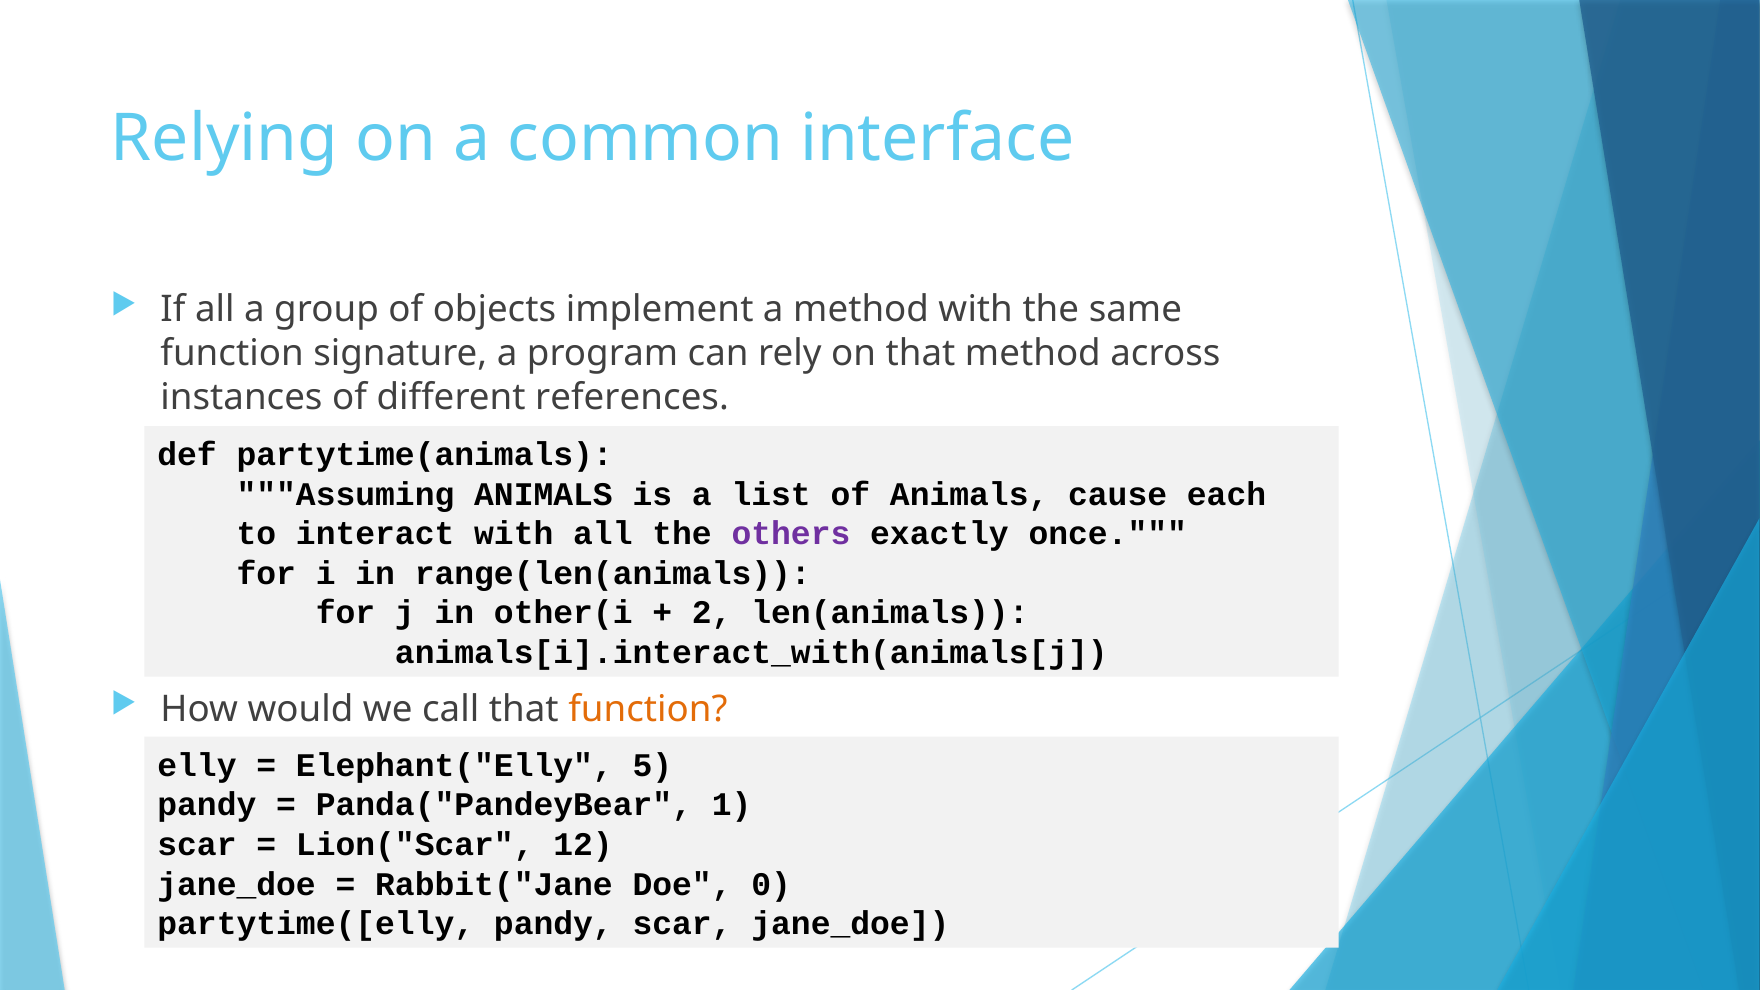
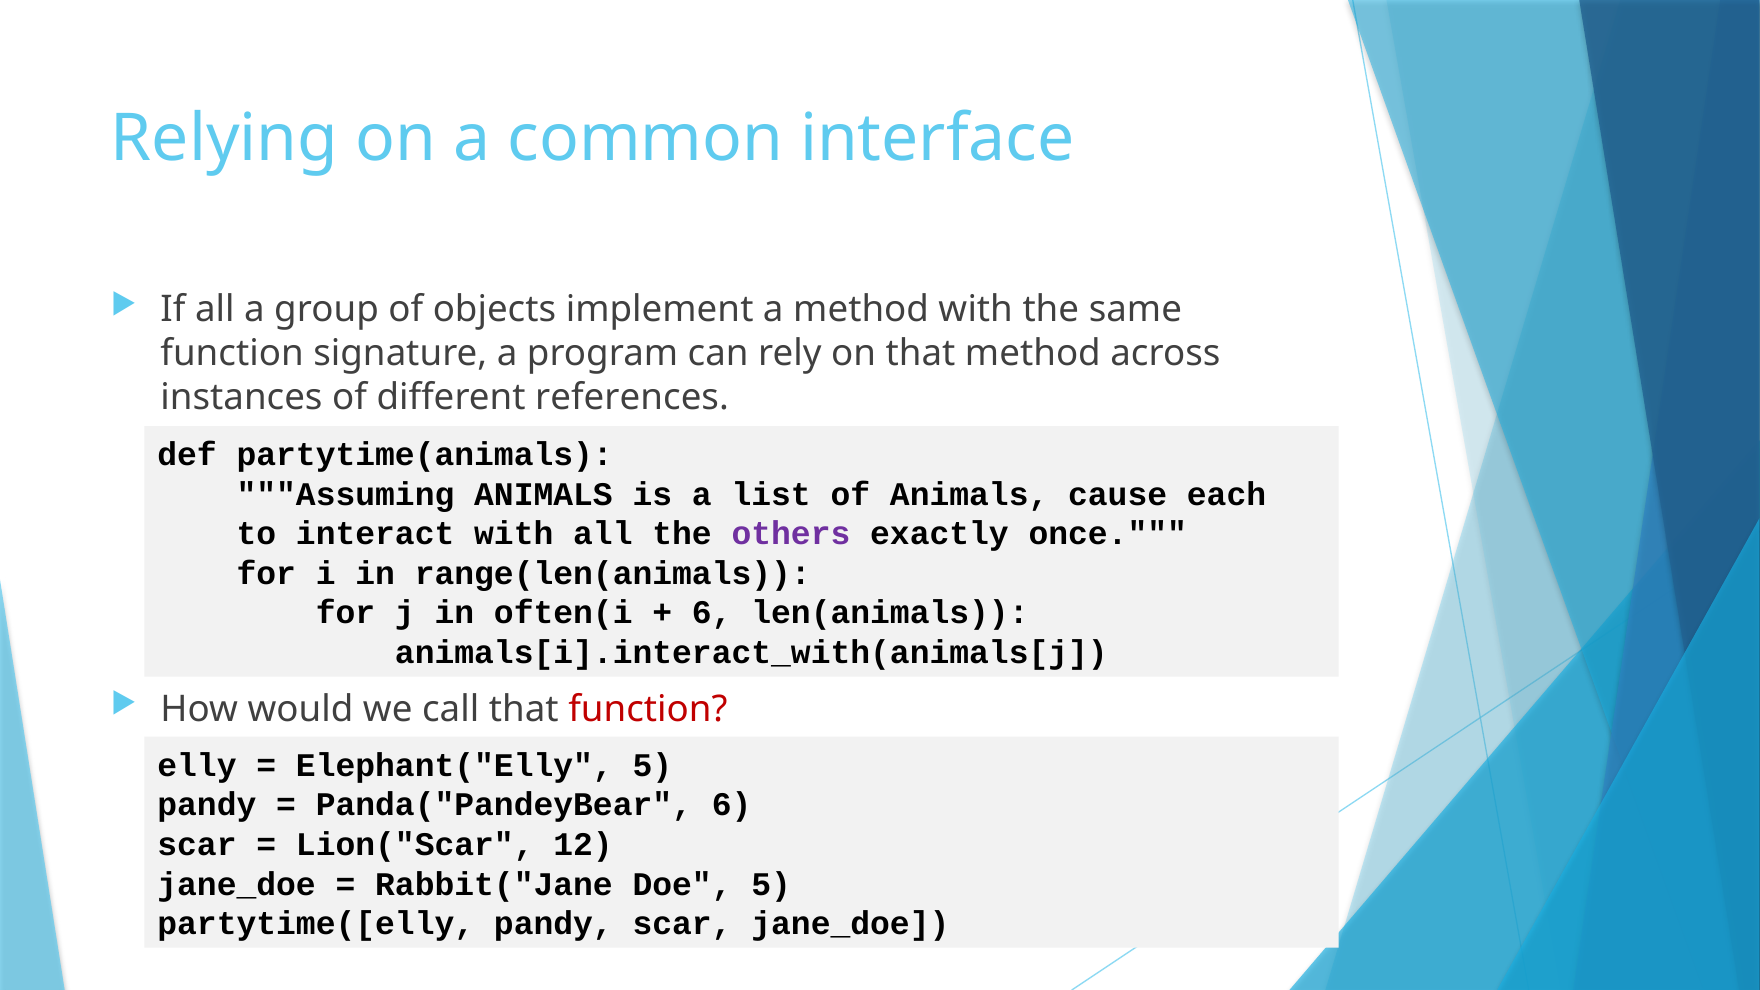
other(i: other(i -> often(i (563, 613)
2: 2 -> 6 (712, 613)
function colour: orange -> red (648, 710)
Panda("PandeyBear 1: 1 -> 6 (732, 805)
Doe 0: 0 -> 5 (771, 884)
